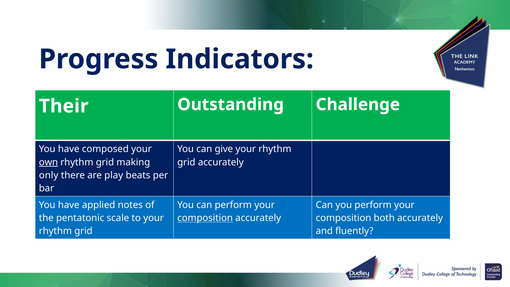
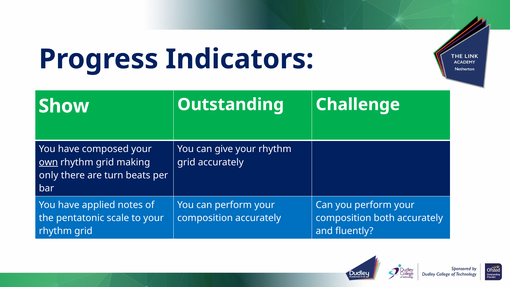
Their: Their -> Show (64, 106)
play: play -> turn (114, 175)
composition underline: present -> none (205, 218)
